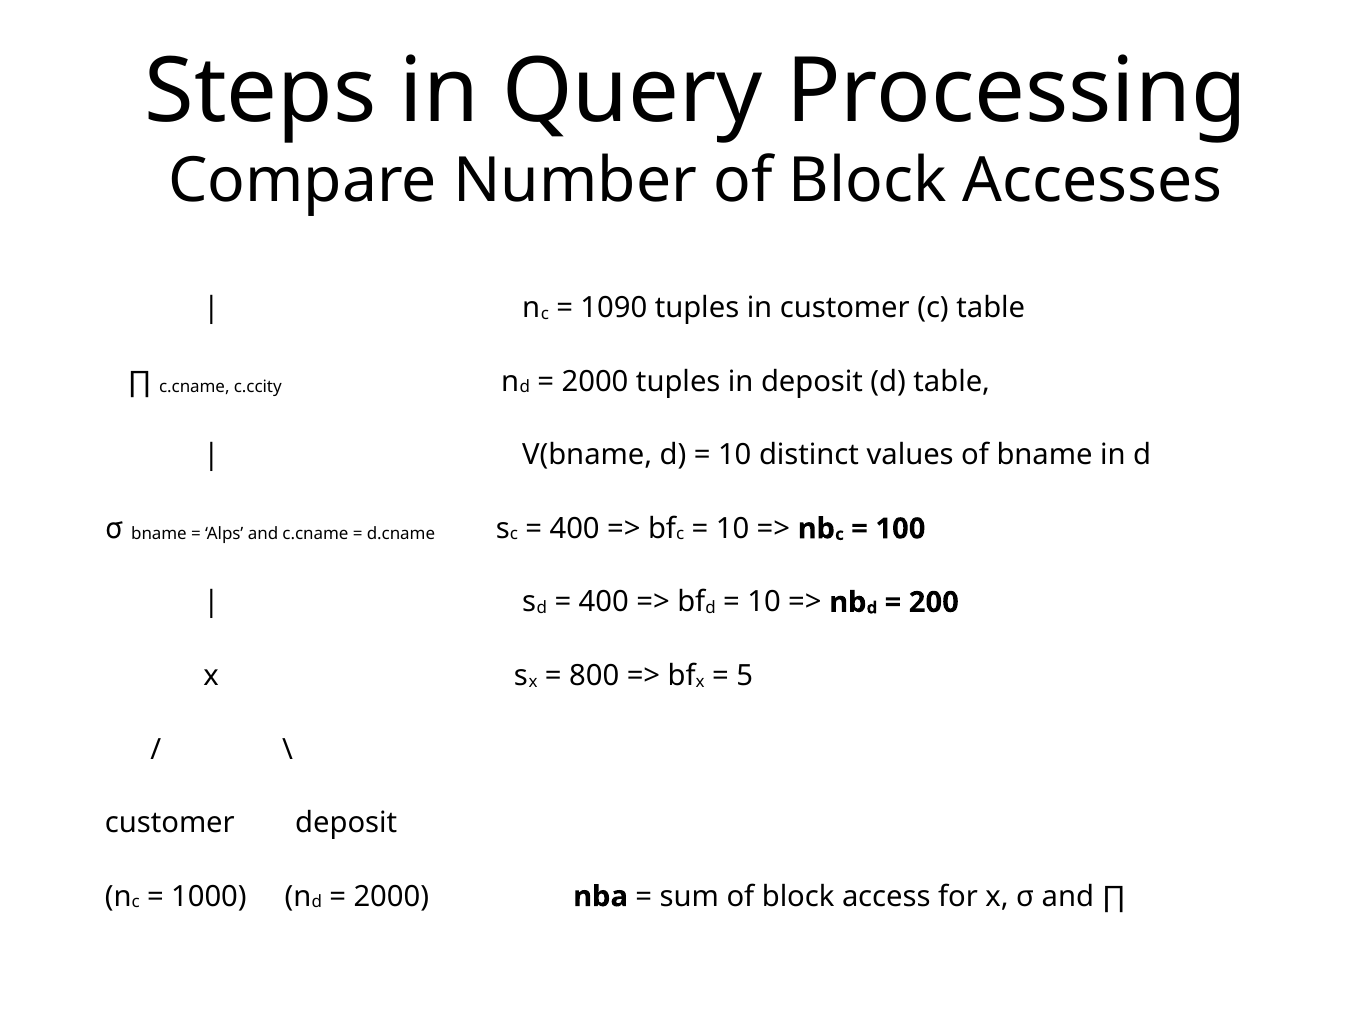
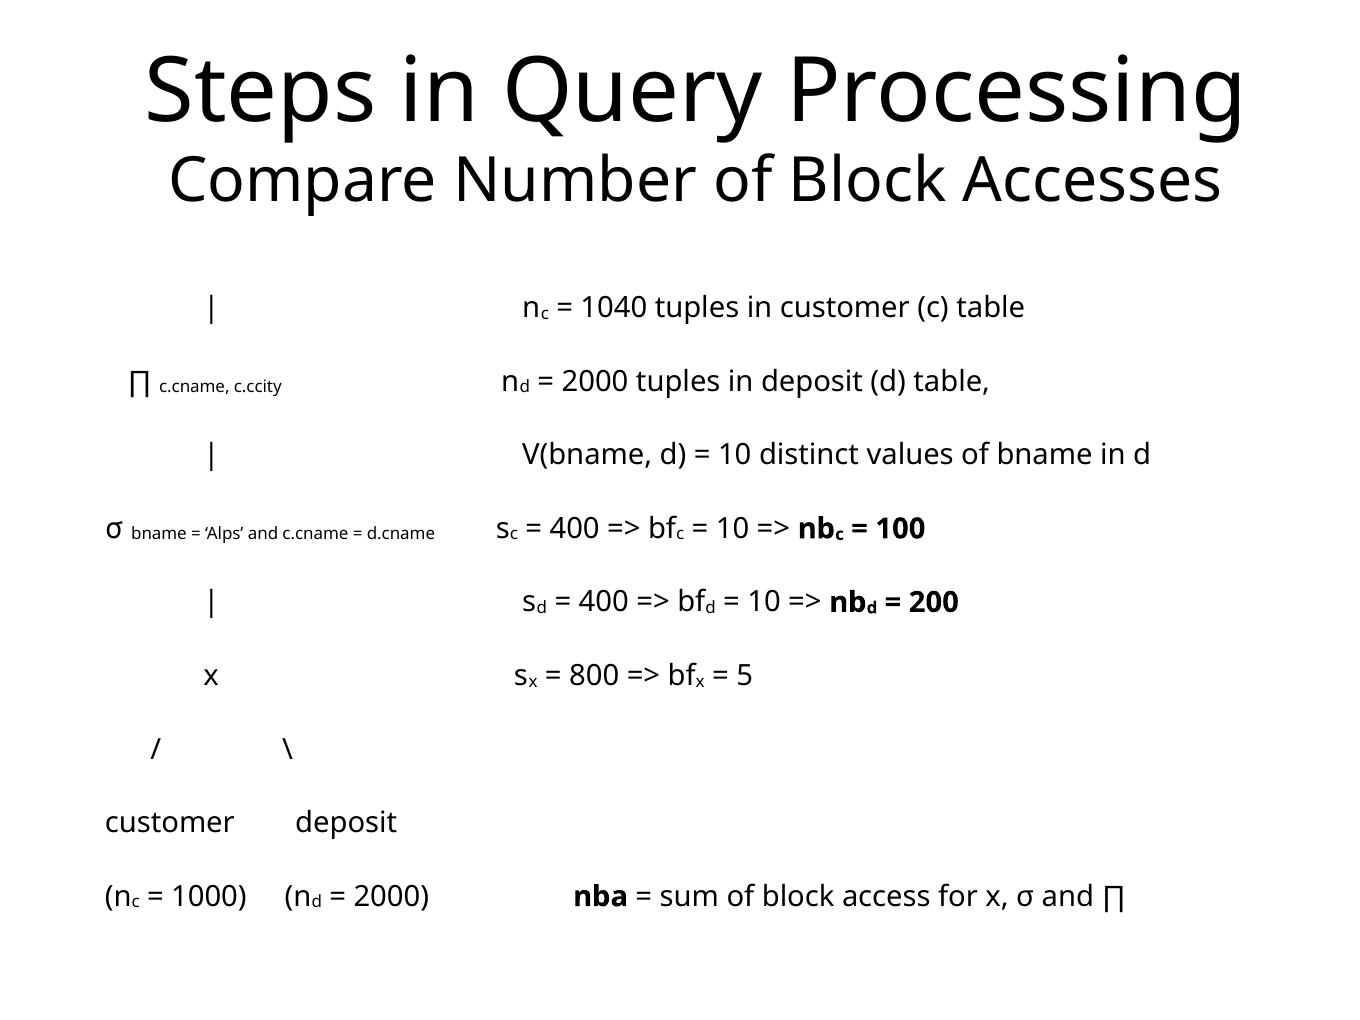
1090: 1090 -> 1040 (614, 308)
